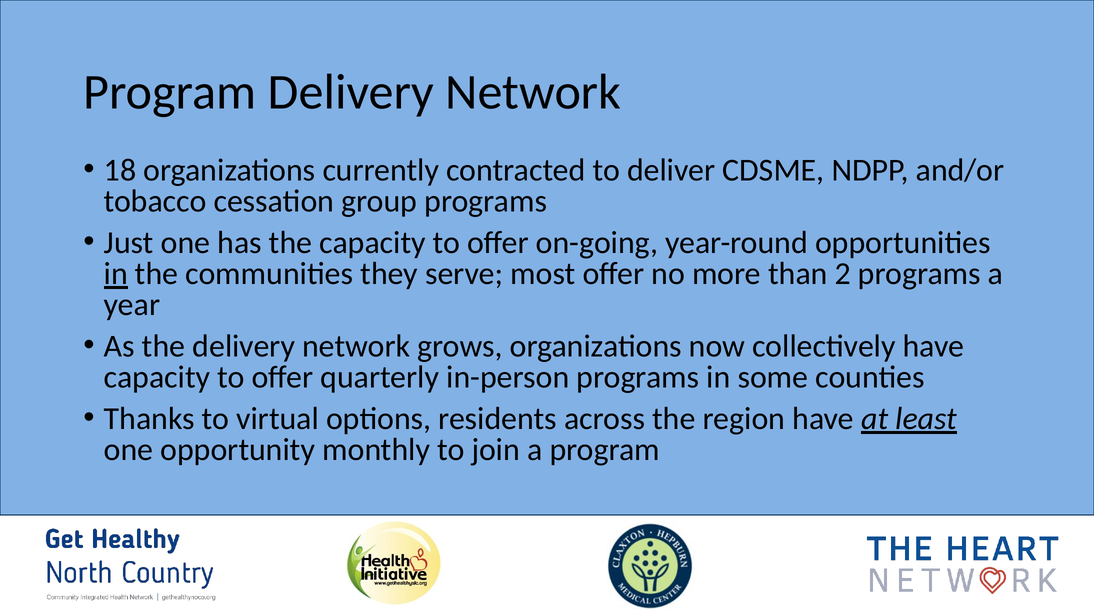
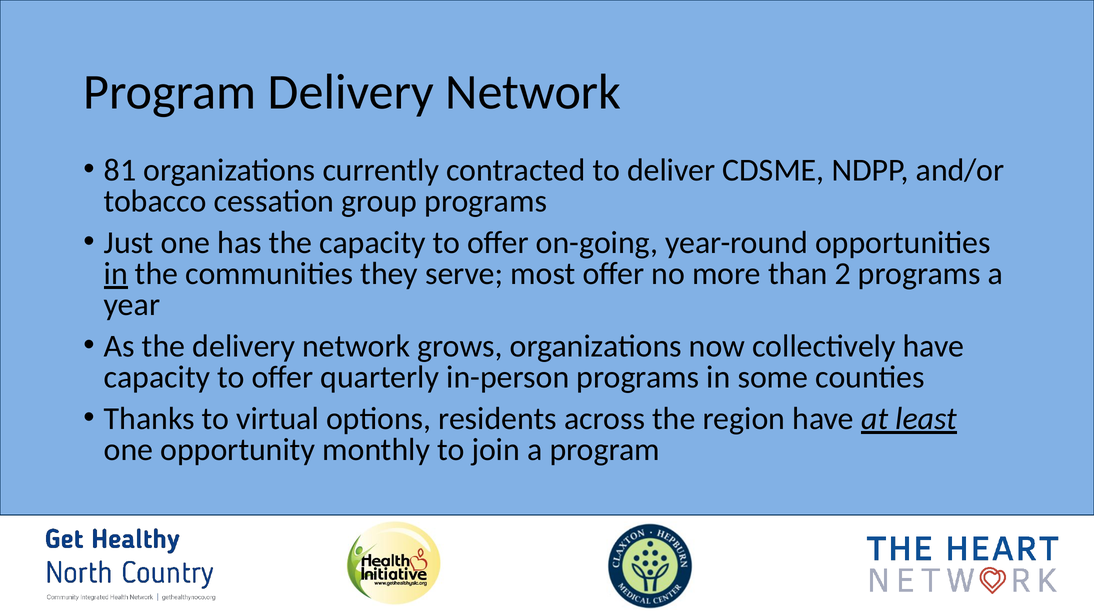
18: 18 -> 81 (120, 170)
